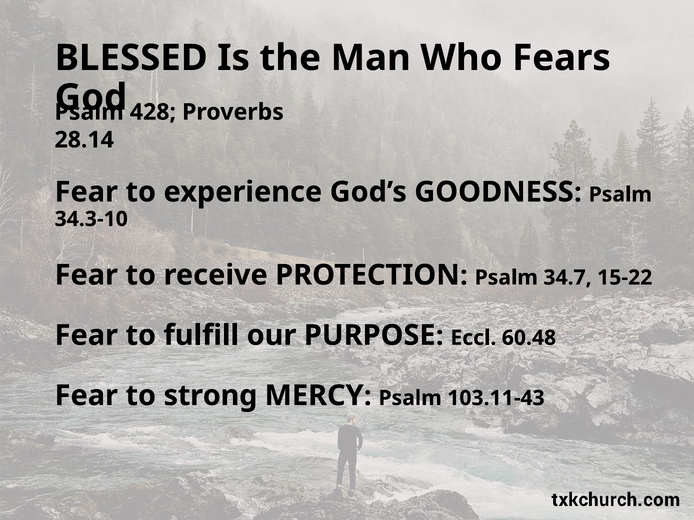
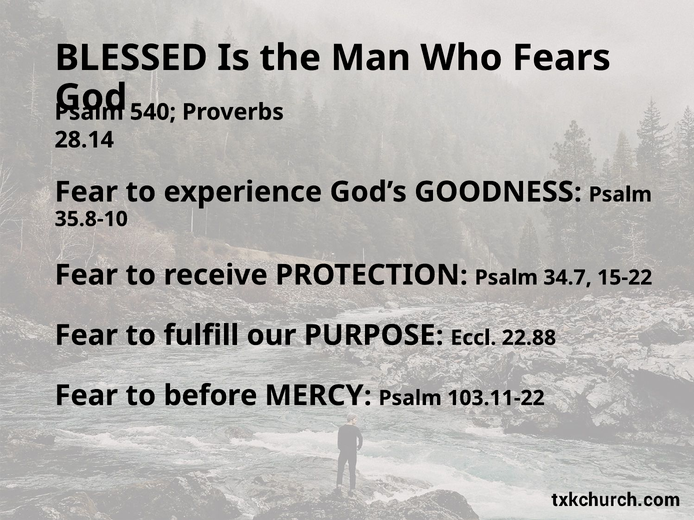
428: 428 -> 540 (153, 112)
34.3-10: 34.3-10 -> 35.8-10 (91, 219)
60.48: 60.48 -> 22.88 (529, 338)
strong: strong -> before (210, 396)
103.11-43: 103.11-43 -> 103.11-22 (496, 398)
